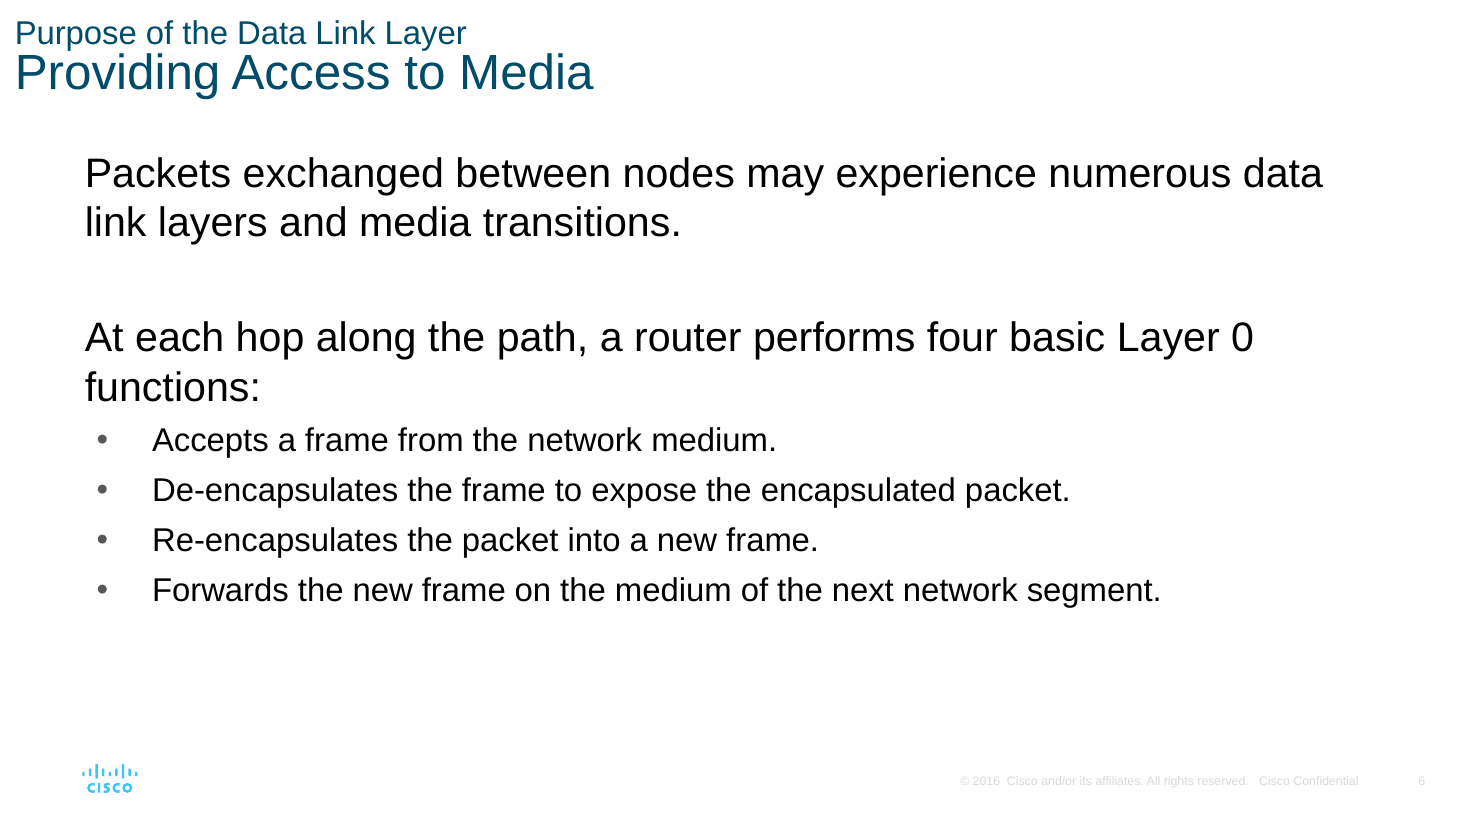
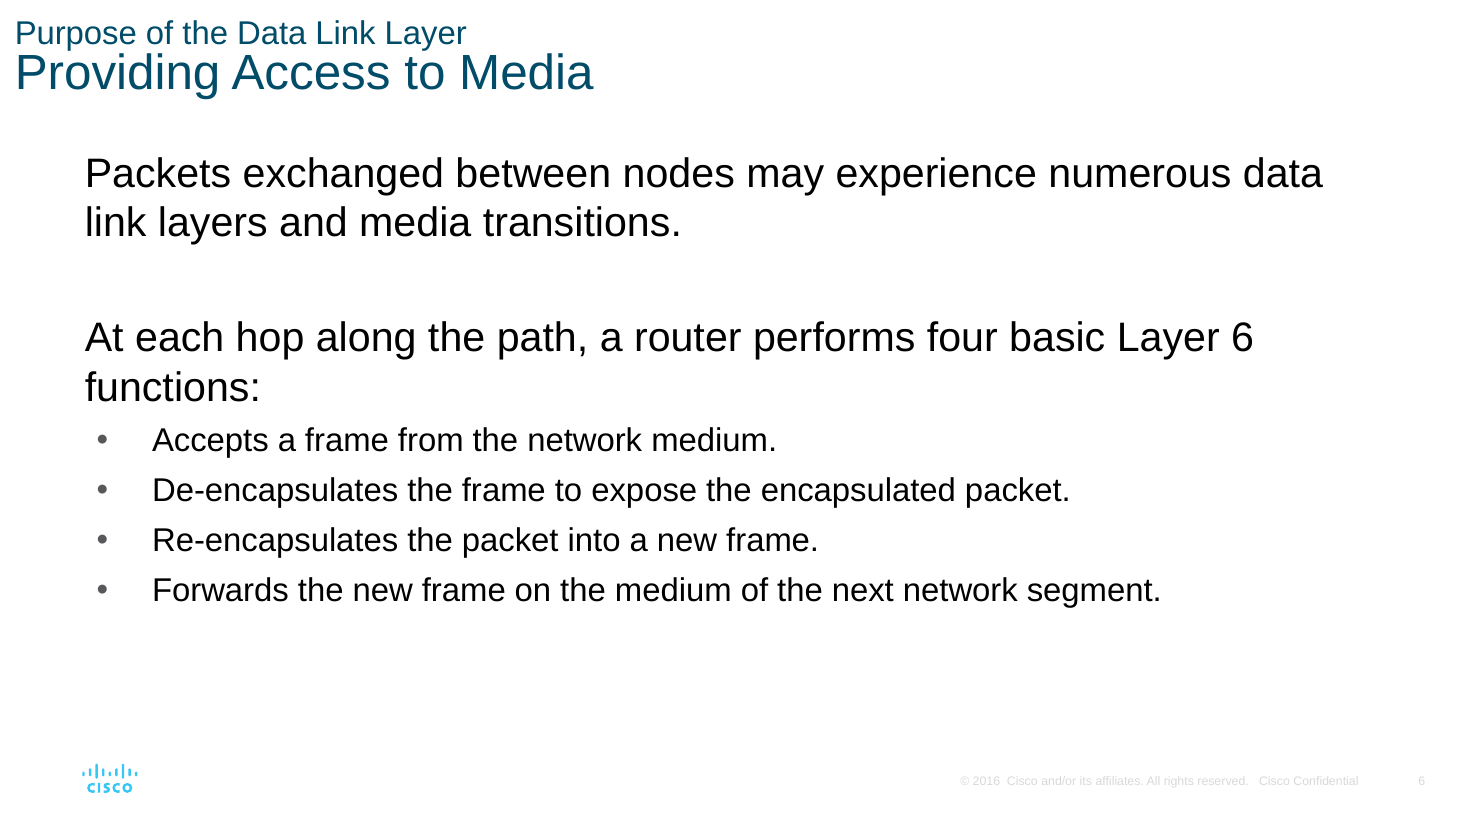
Layer 0: 0 -> 6 (1243, 338)
